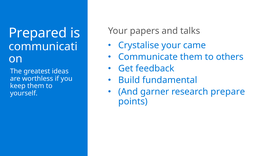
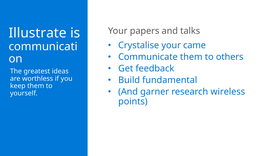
Prepared: Prepared -> Illustrate (38, 33)
prepare: prepare -> wireless (228, 92)
